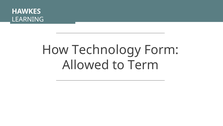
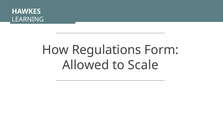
Technology: Technology -> Regulations (106, 50)
Term: Term -> Scale (143, 65)
